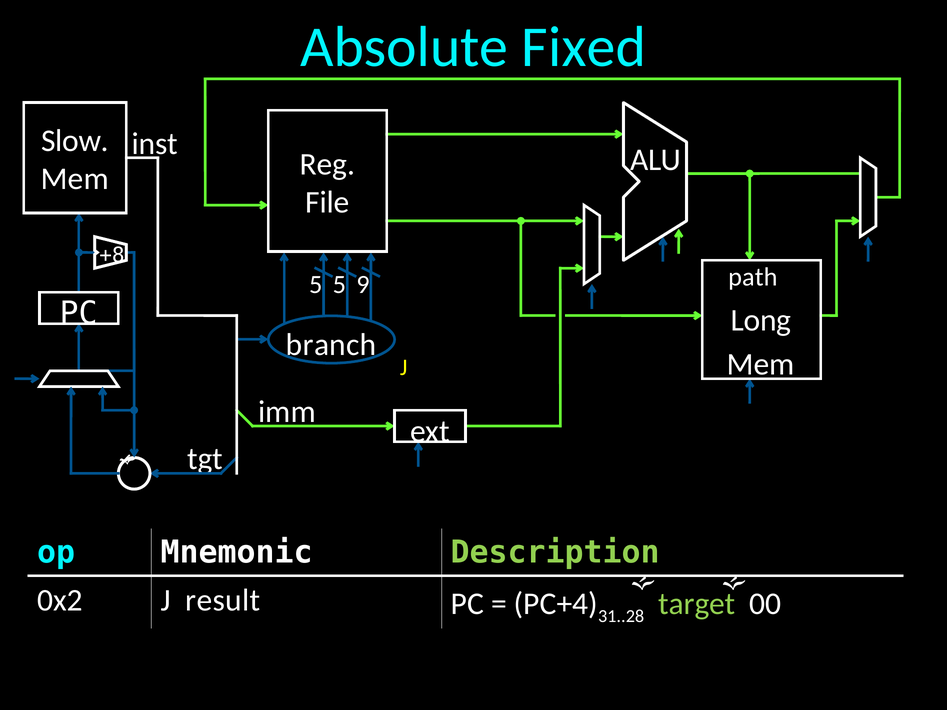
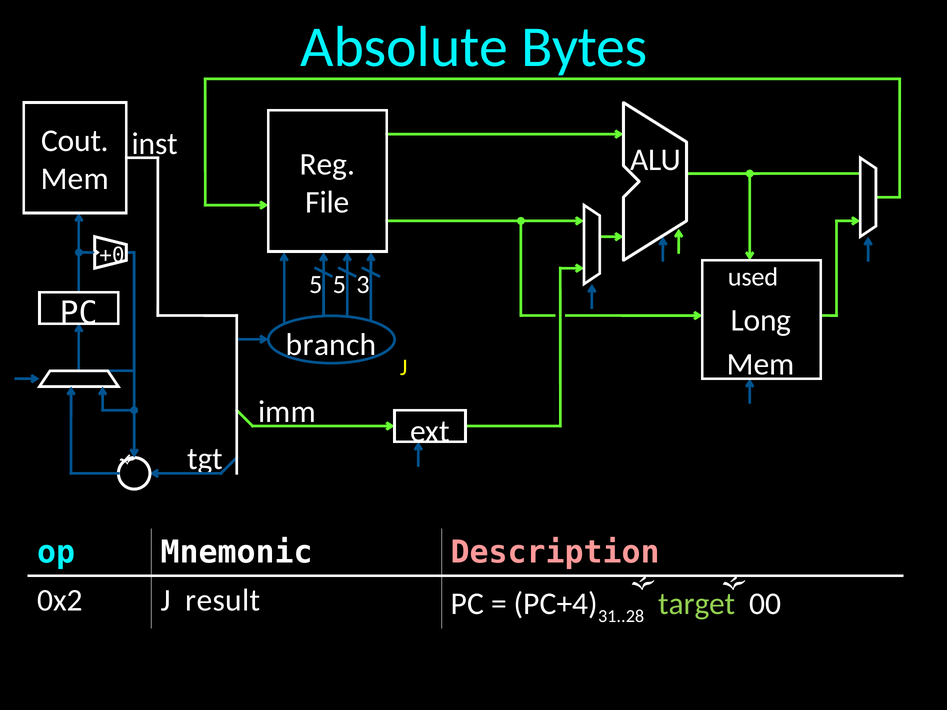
Fixed: Fixed -> Bytes (584, 47)
Slow: Slow -> Cout (75, 141)
+8: +8 -> +0 (112, 255)
path: path -> used (753, 277)
9: 9 -> 3 (363, 285)
Description colour: light green -> pink (555, 552)
